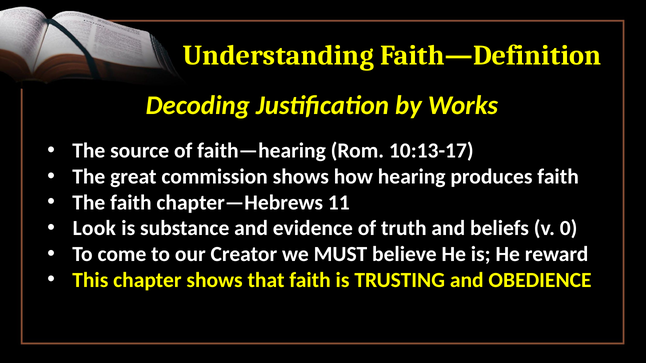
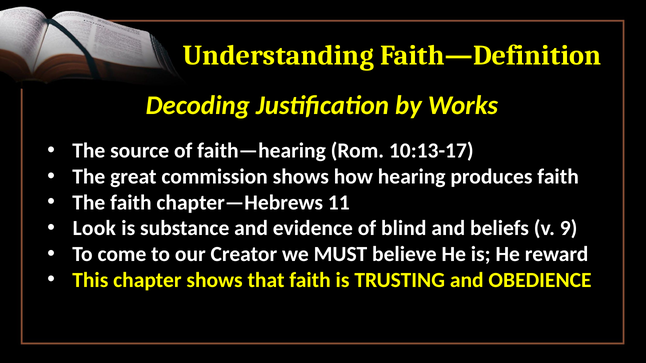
truth: truth -> blind (404, 229)
0: 0 -> 9 (569, 229)
